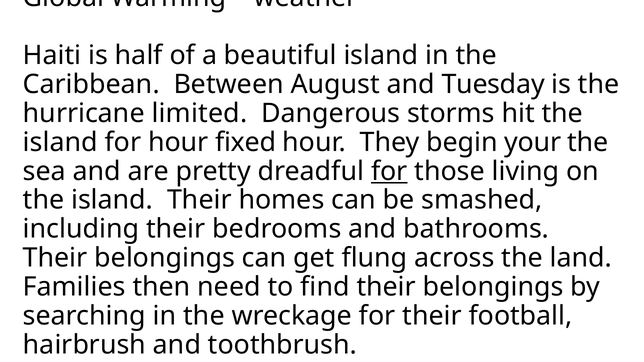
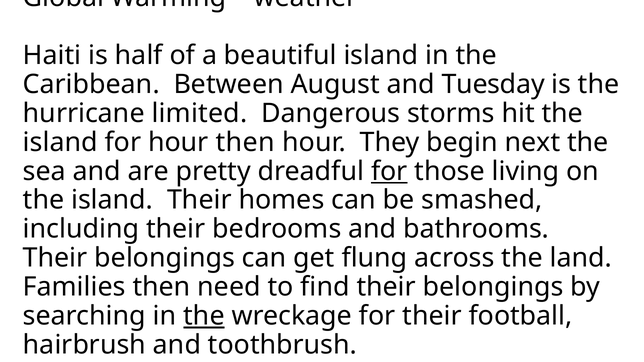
hour fixed: fixed -> then (245, 142)
your: your -> next (533, 142)
the underline: none -> present (204, 316)
